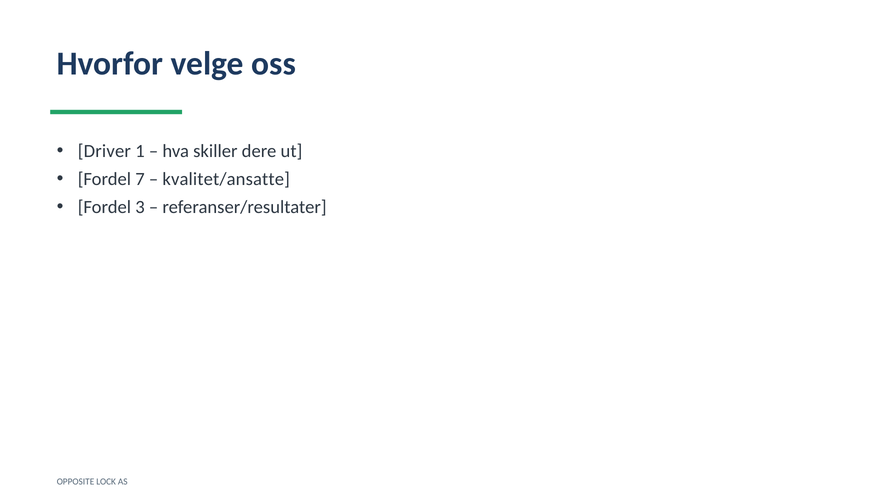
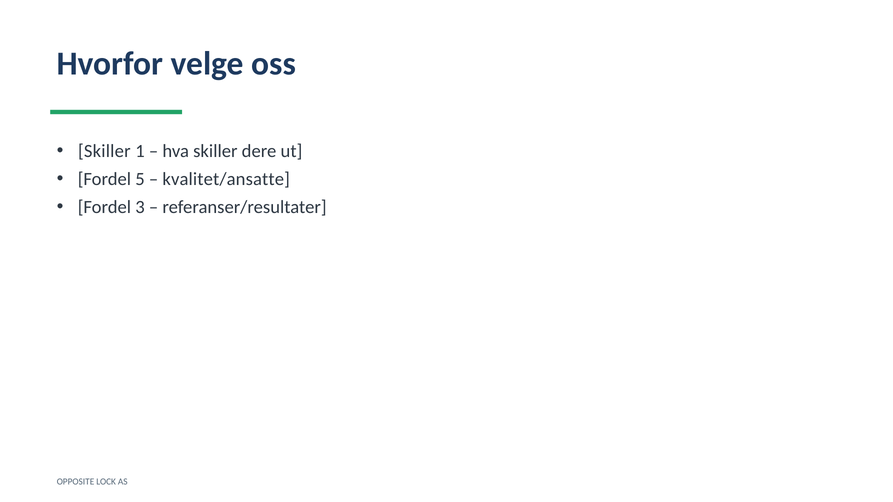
Driver: Driver -> Skiller (104, 151)
7: 7 -> 5 (140, 179)
